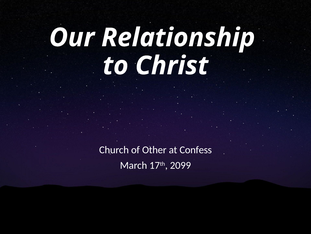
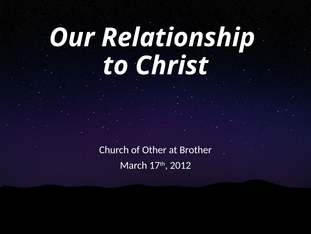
Confess: Confess -> Brother (196, 150)
2099: 2099 -> 2012 (180, 165)
